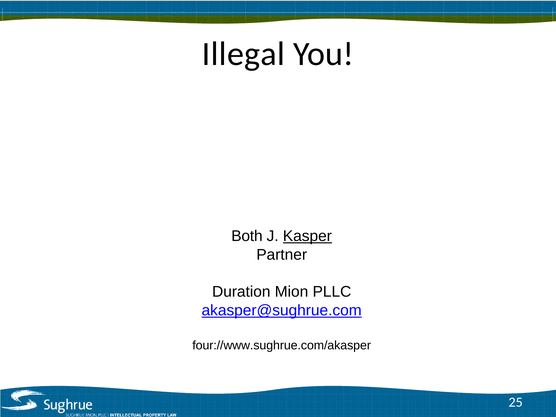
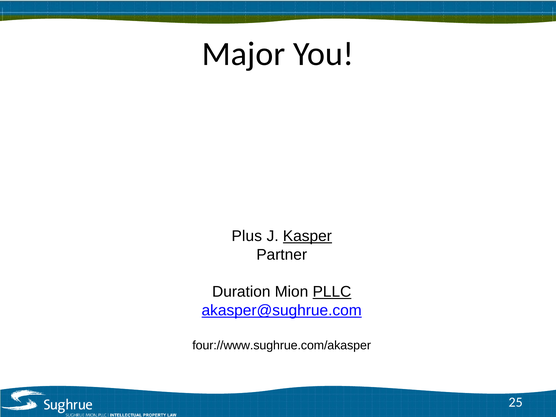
Illegal: Illegal -> Major (244, 54)
Both: Both -> Plus (247, 236)
PLLC underline: none -> present (332, 292)
